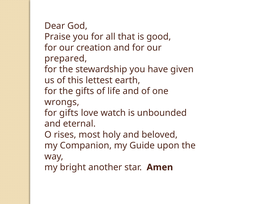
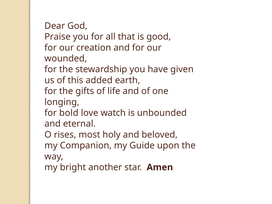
prepared: prepared -> wounded (66, 59)
lettest: lettest -> added (99, 80)
wrongs: wrongs -> longing (62, 102)
for gifts: gifts -> bold (69, 113)
